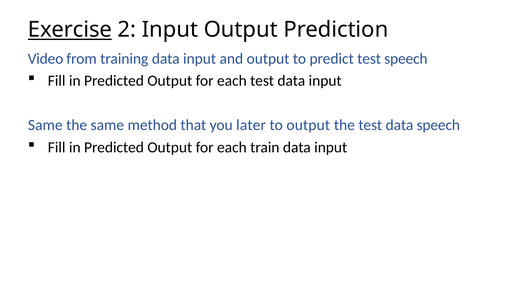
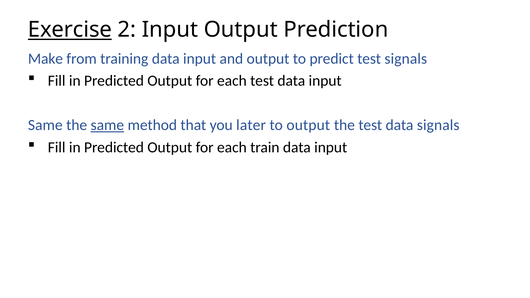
Video: Video -> Make (45, 59)
test speech: speech -> signals (406, 59)
same underline: none -> present (107, 125)
data speech: speech -> signals (438, 125)
